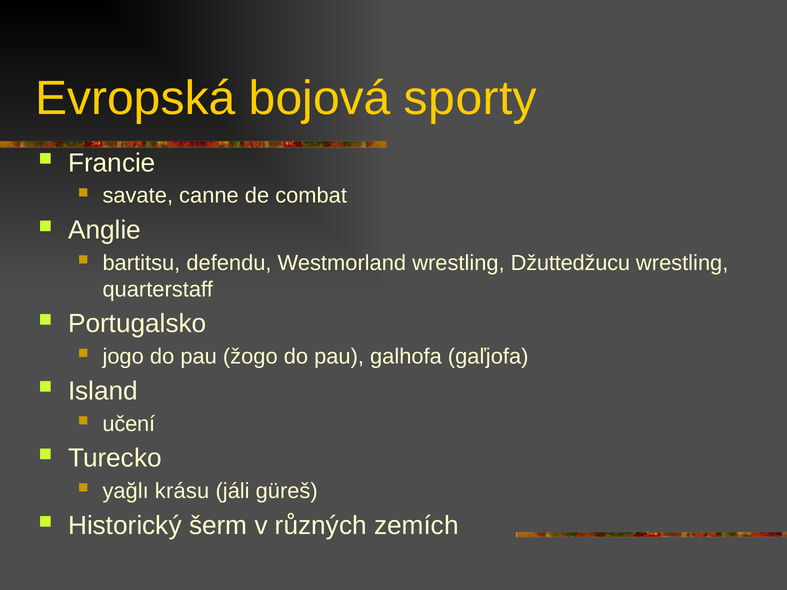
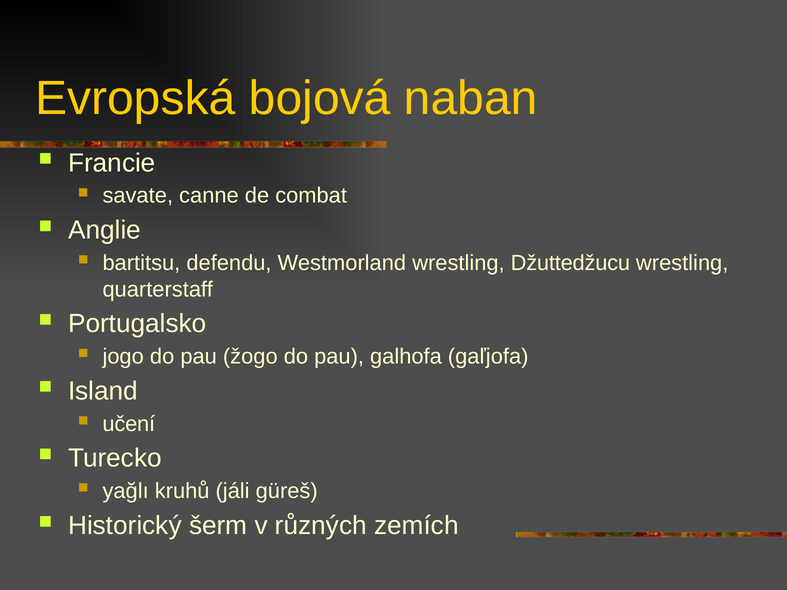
sporty: sporty -> naban (471, 98)
krásu: krásu -> kruhů (182, 491)
